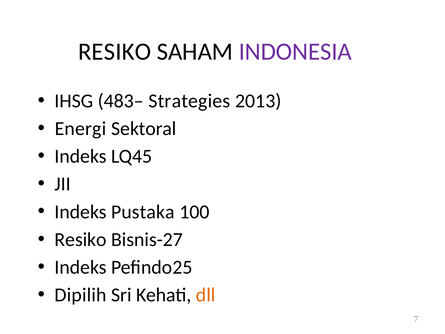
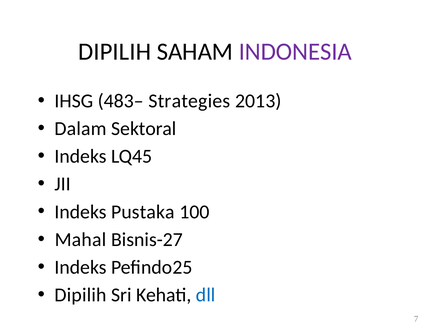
RESIKO: RESIKO -> DIPILIH (115, 52)
Energi: Energi -> Dalam (81, 128)
Resiko: Resiko -> Mahal (80, 239)
dll colour: orange -> blue (206, 295)
